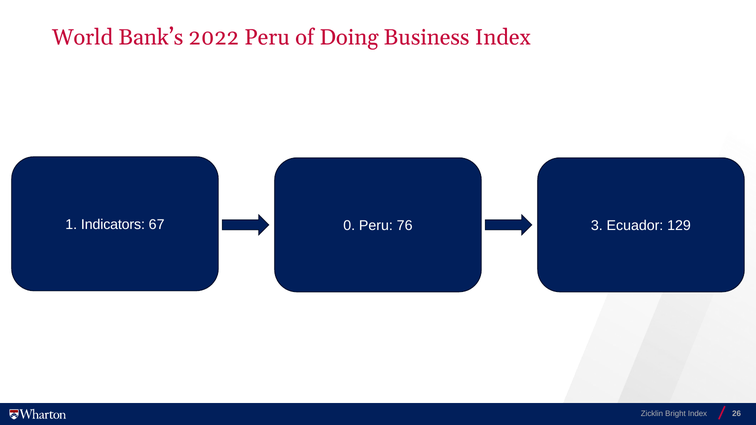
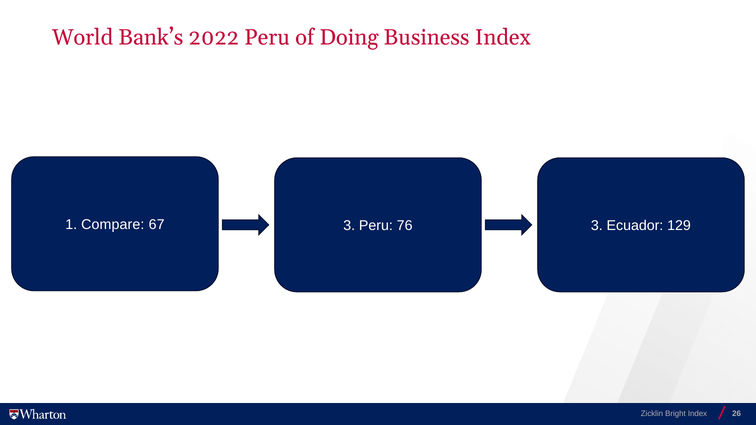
Indicators: Indicators -> Compare (113, 225)
67 0: 0 -> 3 (349, 226)
